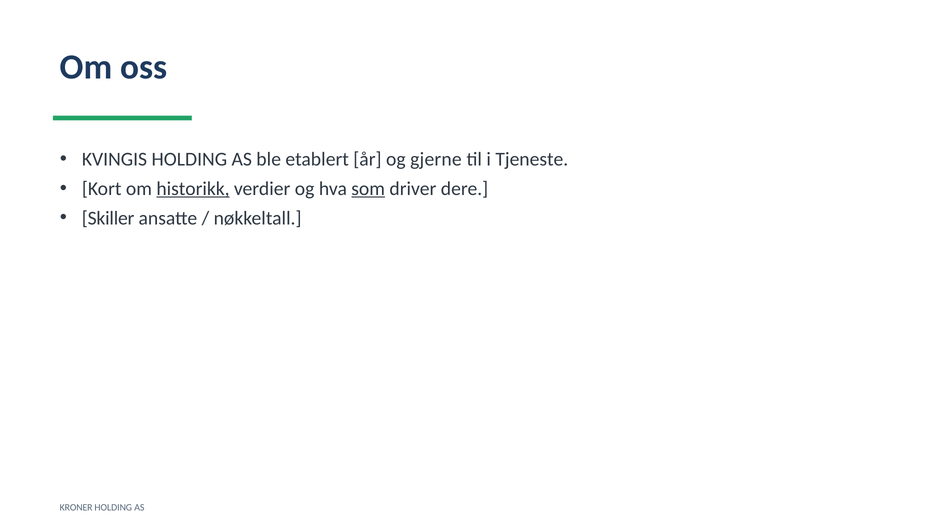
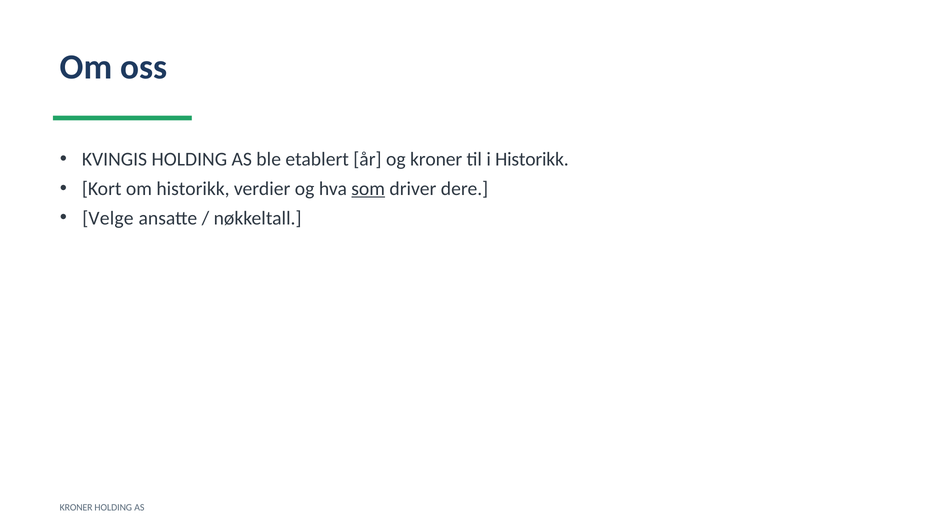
og gjerne: gjerne -> kroner (436, 159)
i Tjeneste: Tjeneste -> Historikk (532, 159)
historikk underline: present -> none (193, 189)
Skiller: Skiller -> Velge (108, 218)
